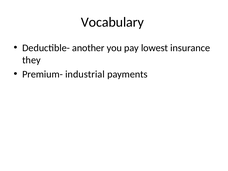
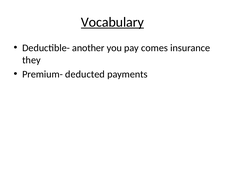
Vocabulary underline: none -> present (112, 22)
lowest: lowest -> comes (154, 48)
industrial: industrial -> deducted (85, 74)
